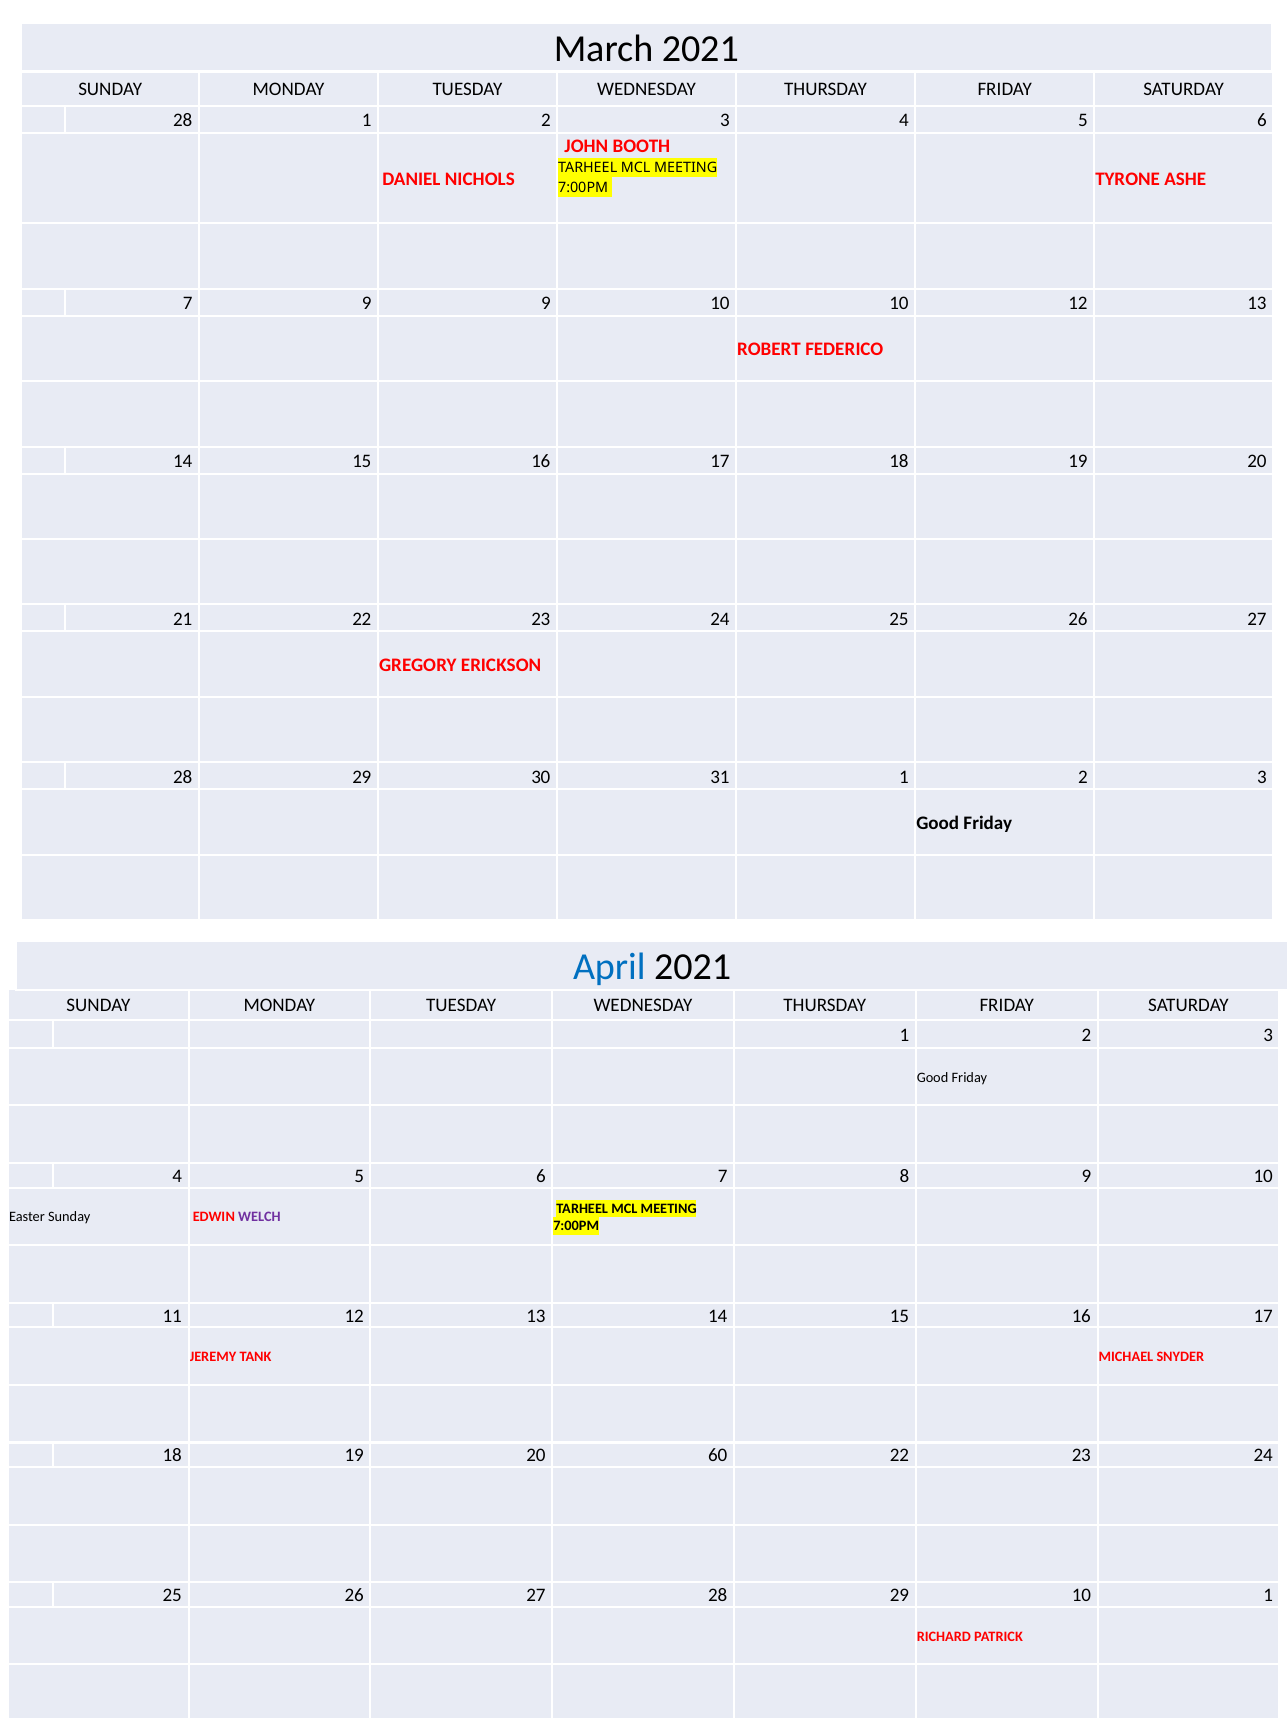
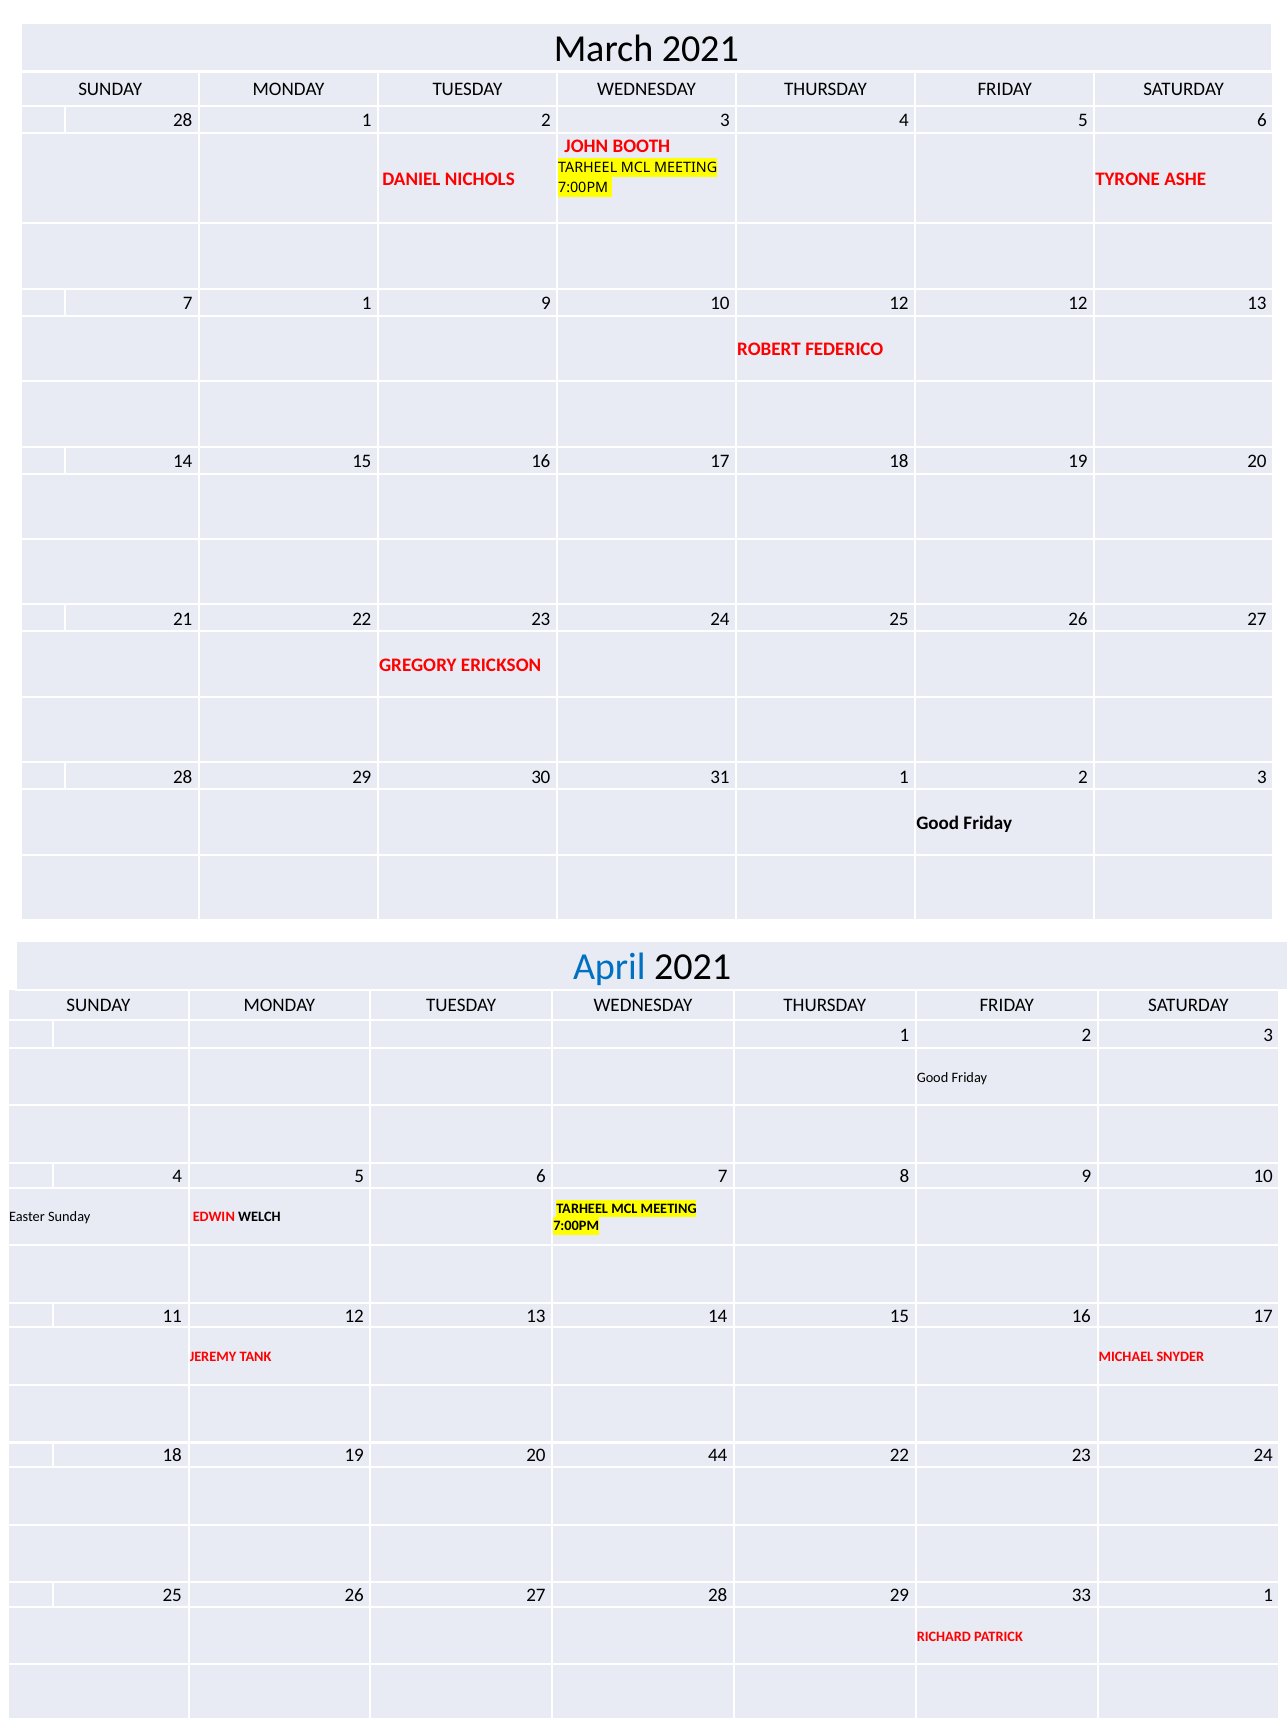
7 9: 9 -> 1 (367, 303)
10 10: 10 -> 12 (899, 303)
WELCH colour: purple -> black (259, 1217)
60: 60 -> 44 (718, 1455)
29 10: 10 -> 33 (1081, 1595)
